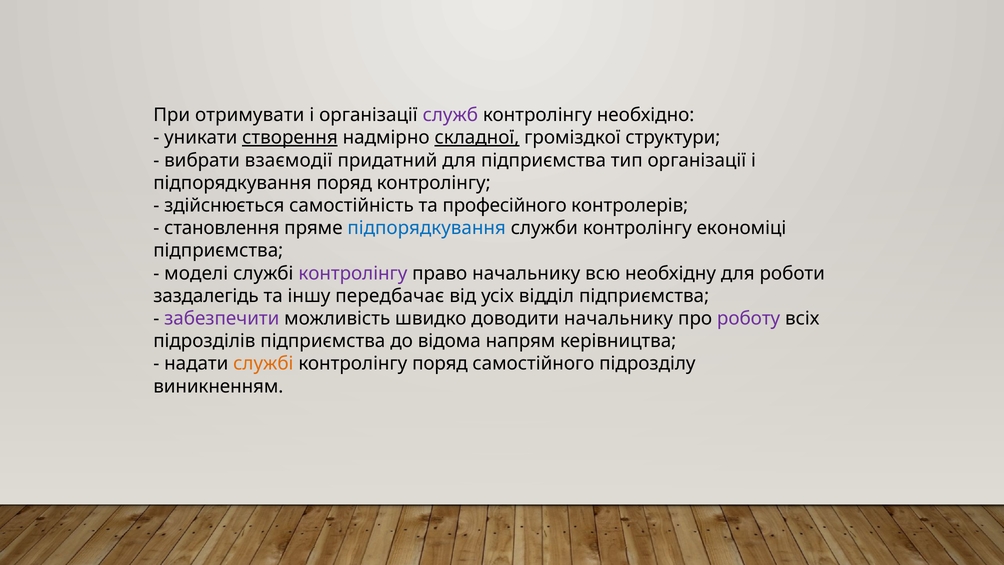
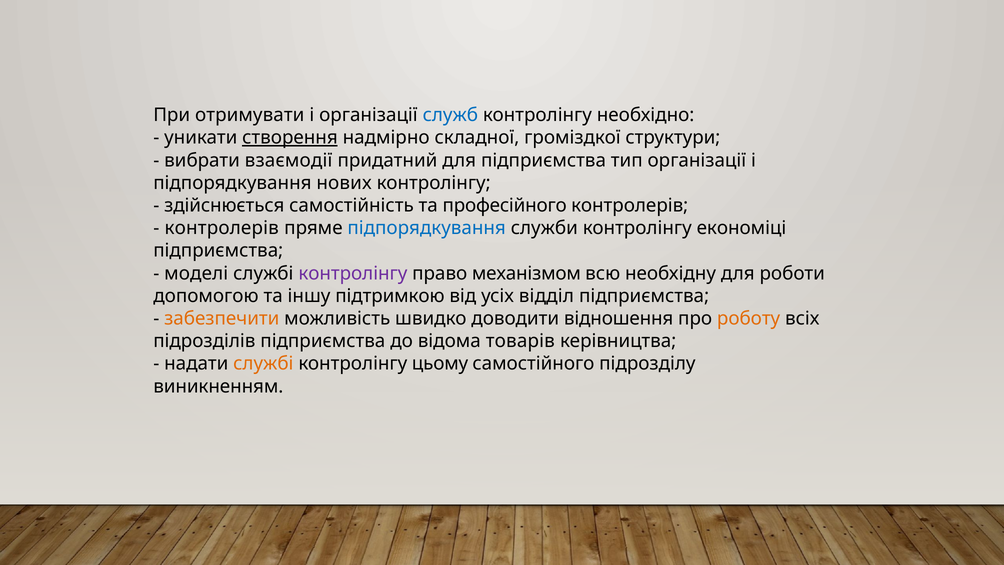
служб colour: purple -> blue (450, 115)
складної underline: present -> none (477, 138)
підпорядкування поряд: поряд -> нових (344, 183)
становлення: становлення -> контролерів (222, 228)
право начальнику: начальнику -> механізмом (526, 273)
заздалегідь: заздалегідь -> допомогою (206, 296)
передбачає: передбачає -> підтримкою (390, 296)
забезпечити colour: purple -> orange (222, 318)
доводити начальнику: начальнику -> відношення (619, 318)
роботу colour: purple -> orange (749, 318)
напрям: напрям -> товарів (520, 341)
контролінгу поряд: поряд -> цьому (440, 364)
